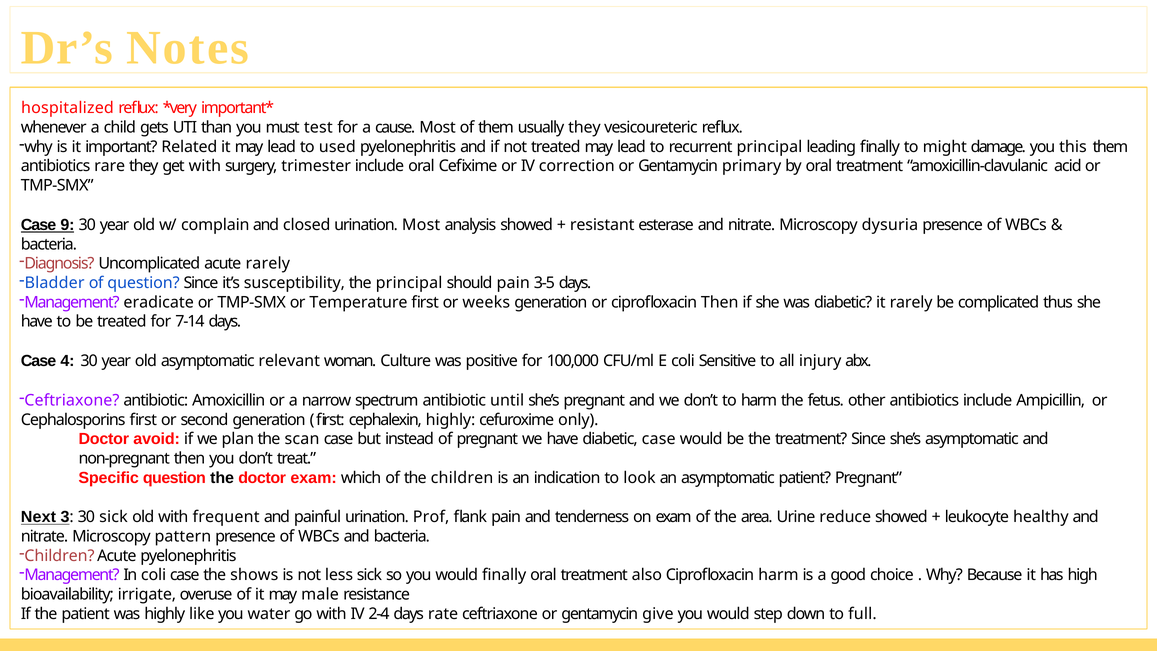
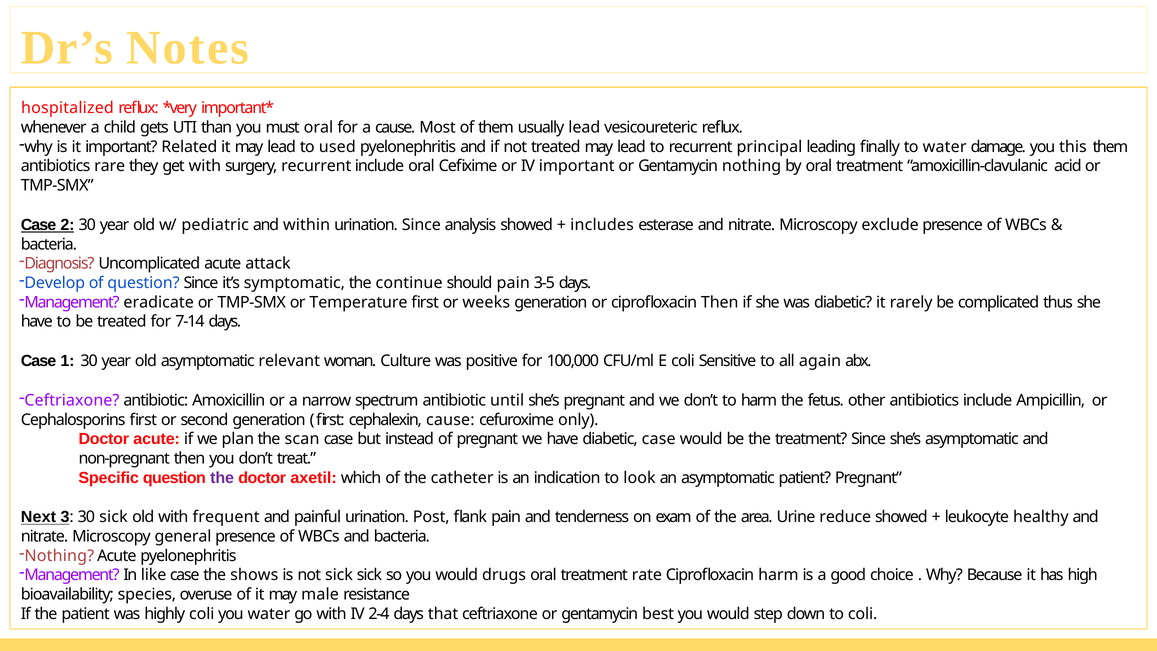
must test: test -> oral (318, 127)
usually they: they -> lead (584, 127)
to might: might -> water (945, 147)
surgery trimester: trimester -> recurrent (316, 166)
IV correction: correction -> important (577, 166)
Gentamycin primary: primary -> nothing (752, 166)
9: 9 -> 2 (68, 225)
complain: complain -> pediatric (215, 225)
closed: closed -> within (307, 225)
urination Most: Most -> Since (421, 225)
resistant: resistant -> includes (602, 225)
dysuria: dysuria -> exclude (890, 225)
acute rarely: rarely -> attack (268, 263)
Bladder: Bladder -> Develop (55, 283)
susceptibility: susceptibility -> symptomatic (294, 283)
the principal: principal -> continue (409, 283)
4: 4 -> 1 (68, 361)
injury: injury -> again (820, 361)
cephalexin highly: highly -> cause (450, 420)
Doctor avoid: avoid -> acute (157, 439)
the colour: black -> purple (222, 478)
doctor exam: exam -> axetil (314, 478)
the children: children -> catheter (462, 478)
Prof: Prof -> Post (431, 517)
pattern: pattern -> general (183, 536)
Children: Children -> Nothing (59, 556)
In coli: coli -> like (154, 575)
not less: less -> sick (339, 575)
would finally: finally -> drugs (504, 575)
also: also -> rate (647, 575)
irrigate: irrigate -> species (147, 594)
highly like: like -> coli (202, 614)
rate: rate -> that (443, 614)
give: give -> best (658, 614)
to full: full -> coli (863, 614)
